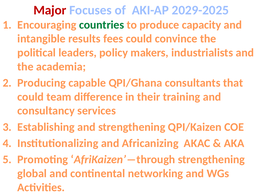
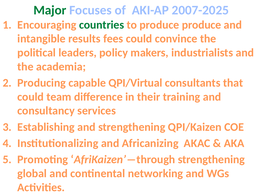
Major colour: red -> green (50, 10)
2029-2025: 2029-2025 -> 2007-2025 (200, 10)
produce capacity: capacity -> produce (202, 25)
QPI/Ghana: QPI/Ghana -> QPI/Virtual (135, 83)
